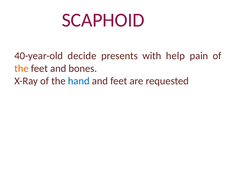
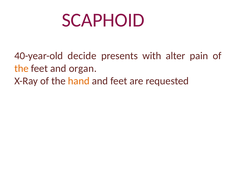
help: help -> alter (176, 56)
bones: bones -> organ (83, 68)
hand colour: blue -> orange (79, 81)
